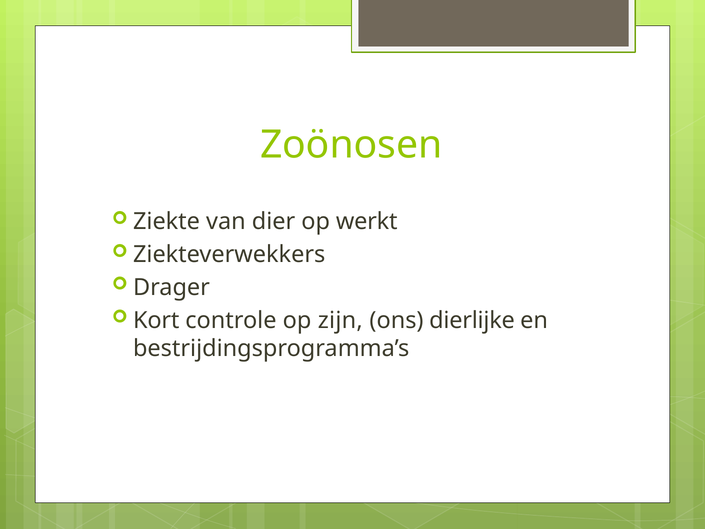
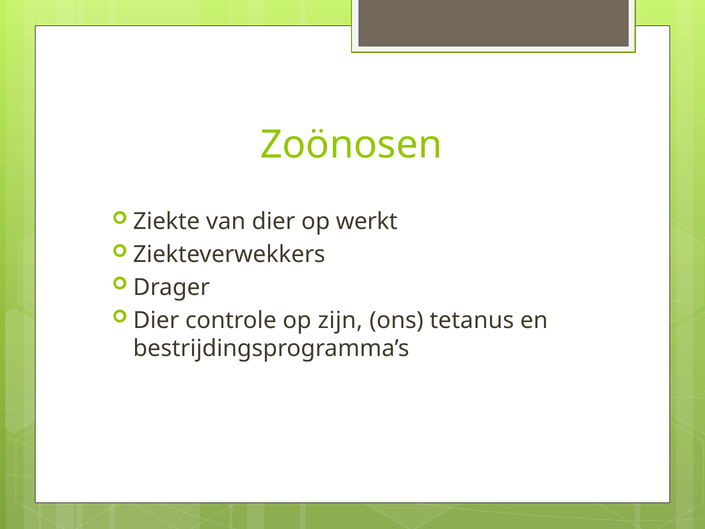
Kort: Kort -> Dier (156, 320)
dierlijke: dierlijke -> tetanus (472, 320)
